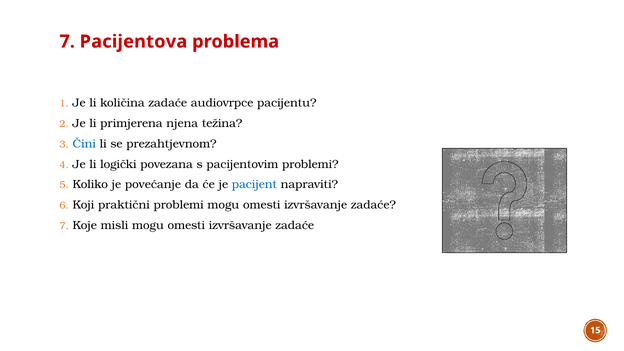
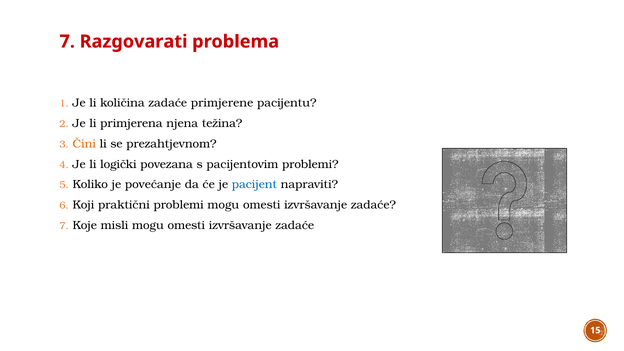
Pacijentova: Pacijentova -> Razgovarati (134, 42)
audiovrpce: audiovrpce -> primjerene (222, 103)
Čini colour: blue -> orange (84, 144)
